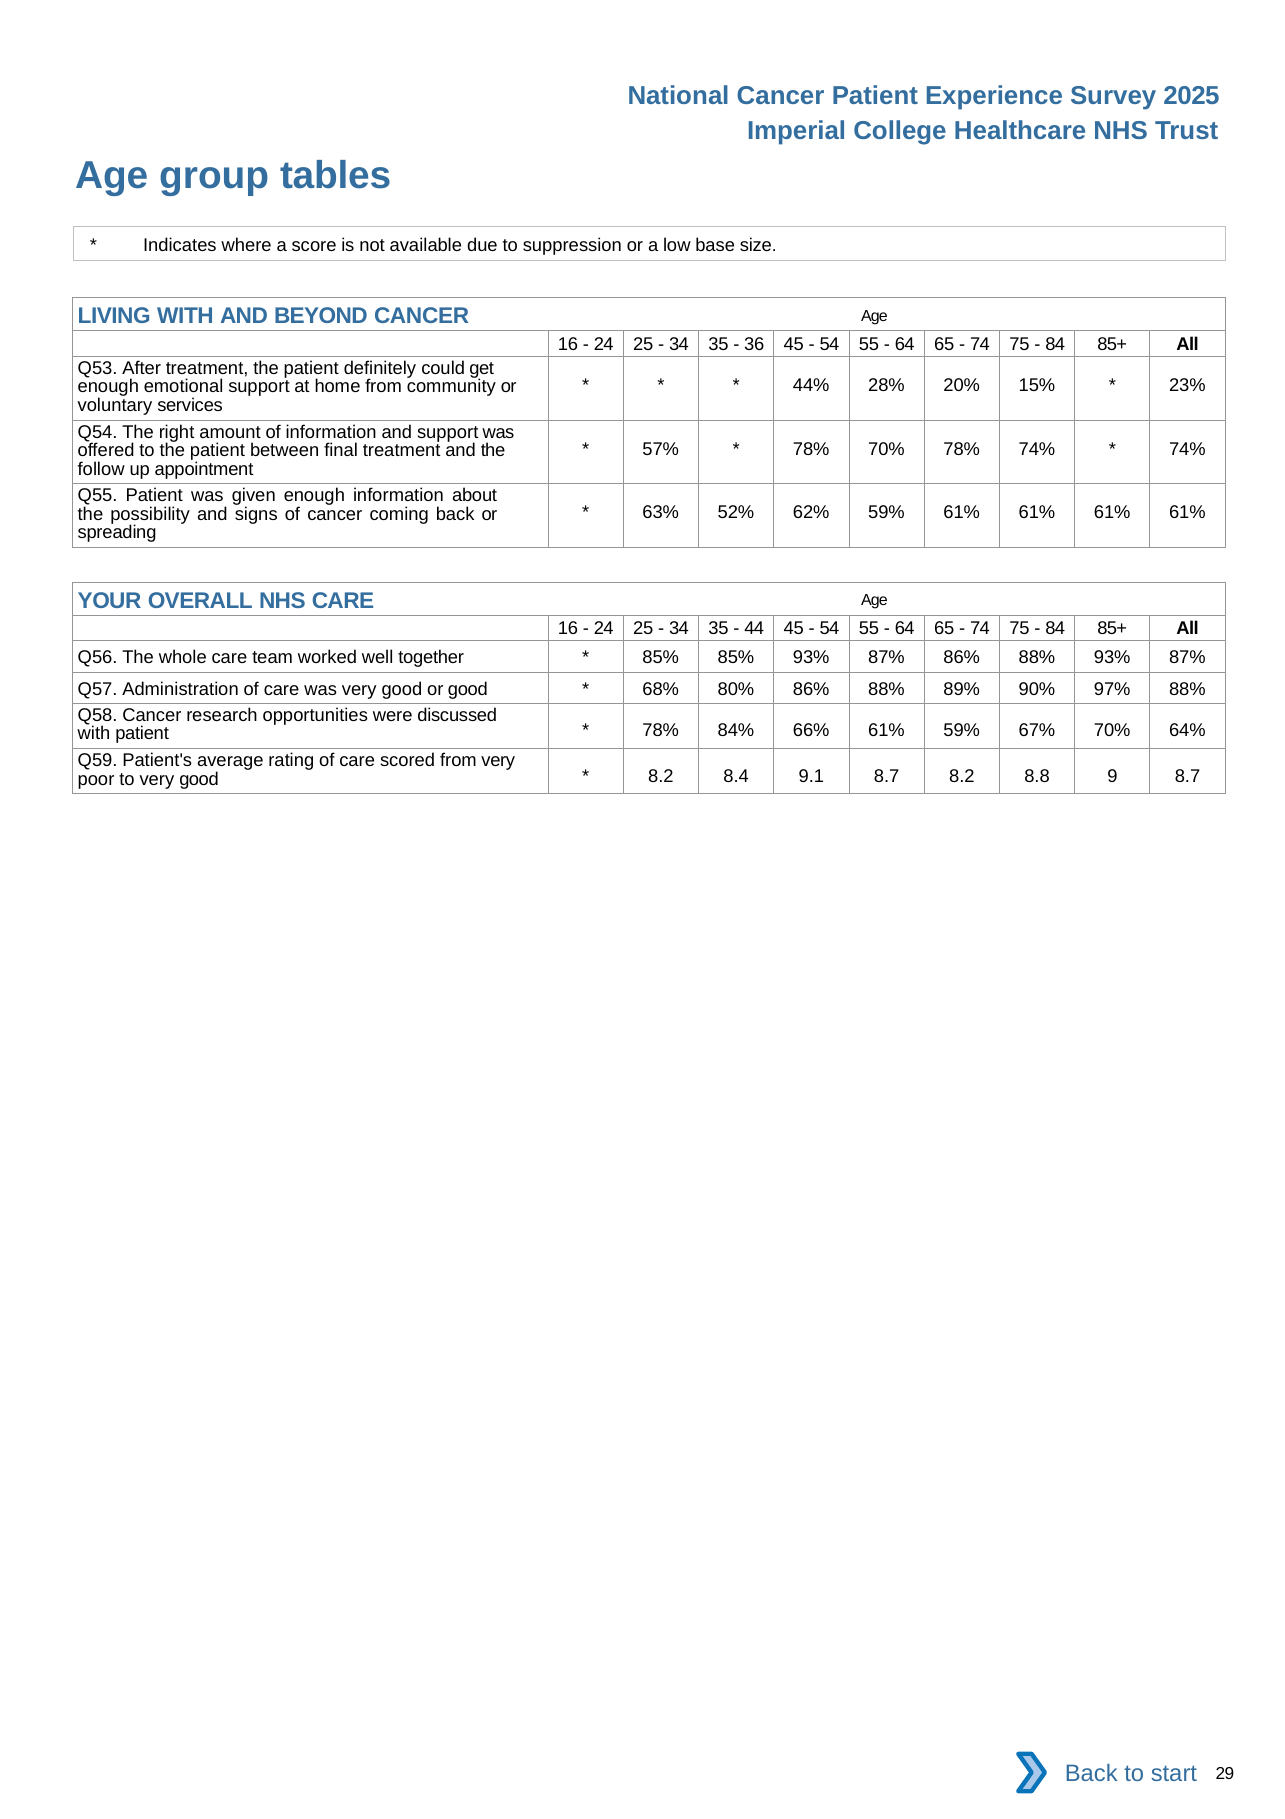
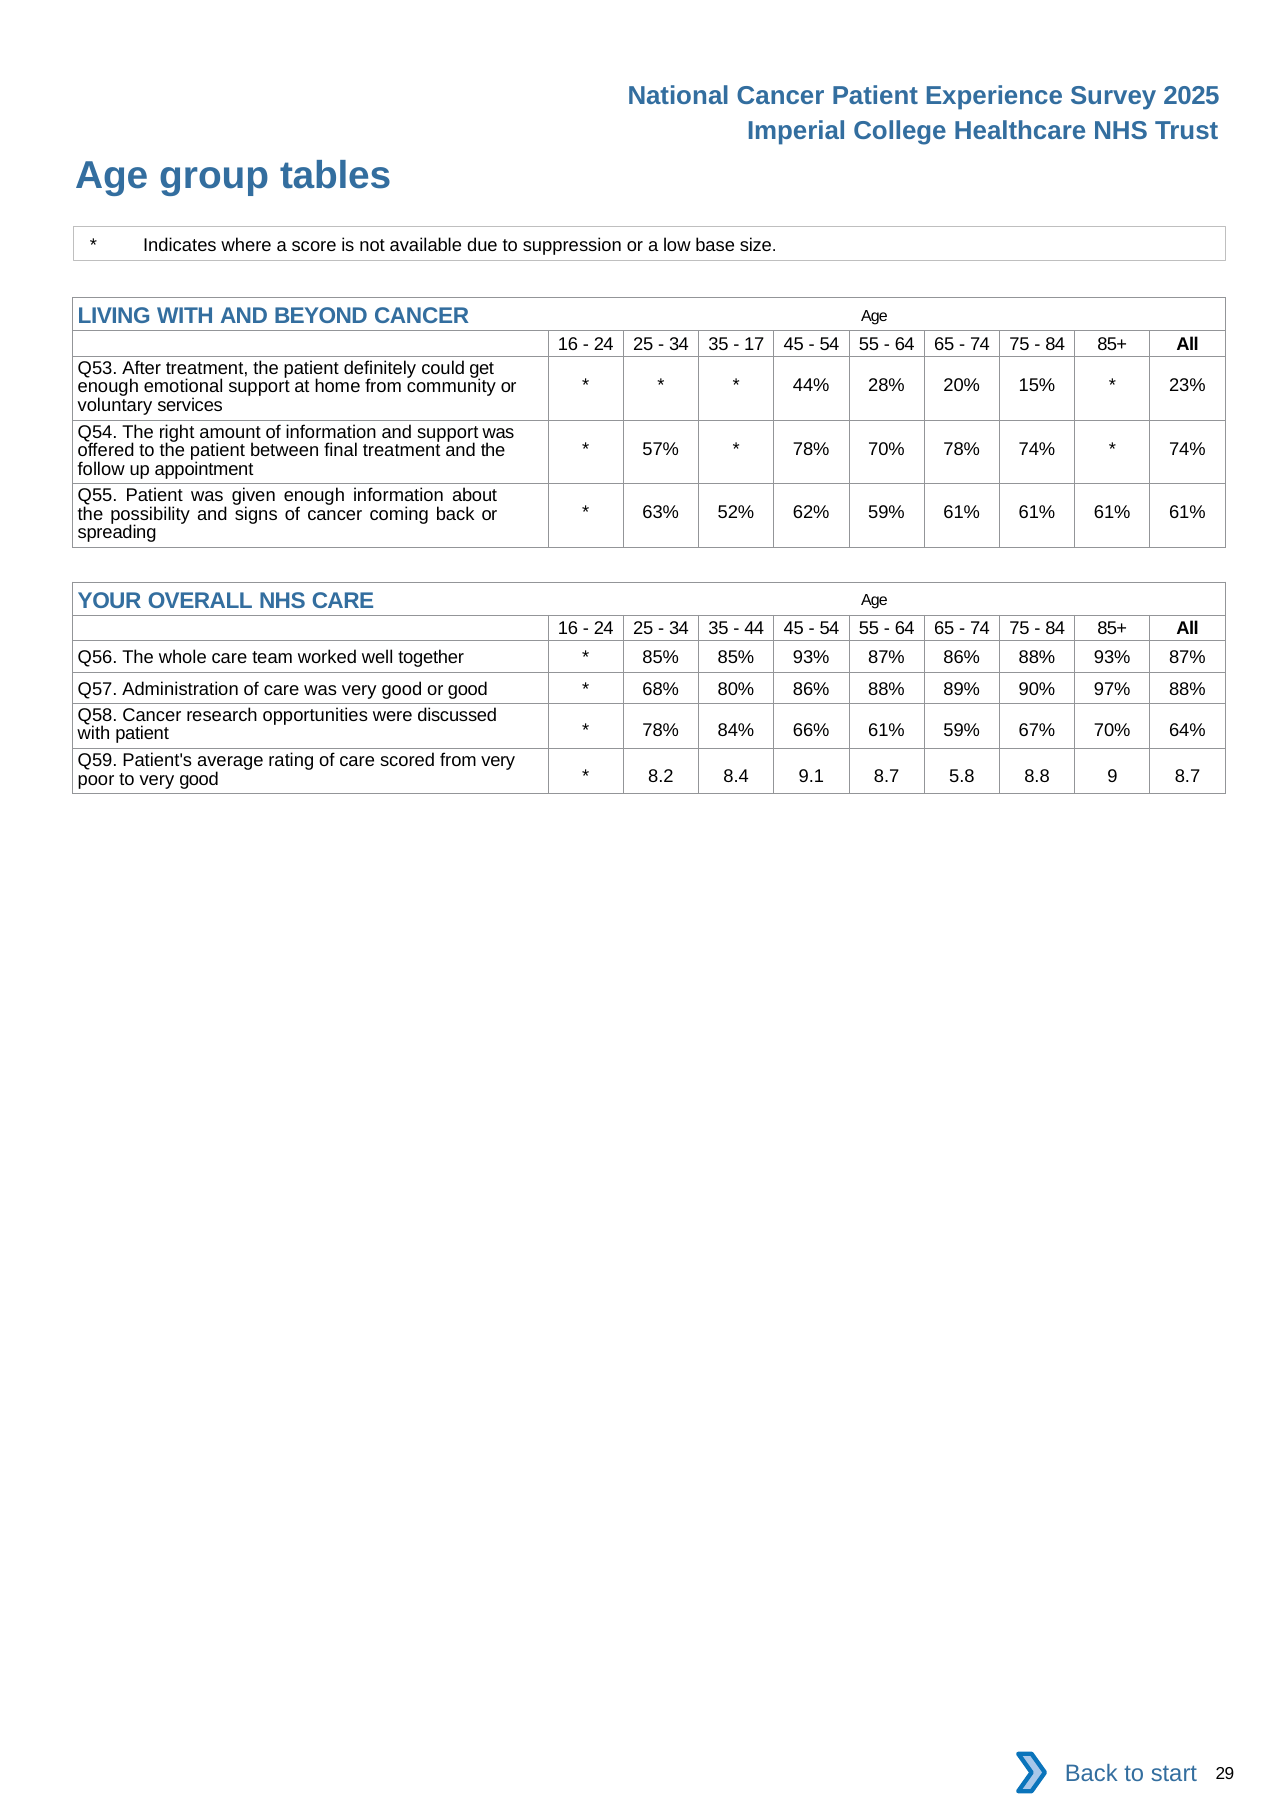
36: 36 -> 17 (754, 344)
8.7 8.2: 8.2 -> 5.8 (962, 776)
